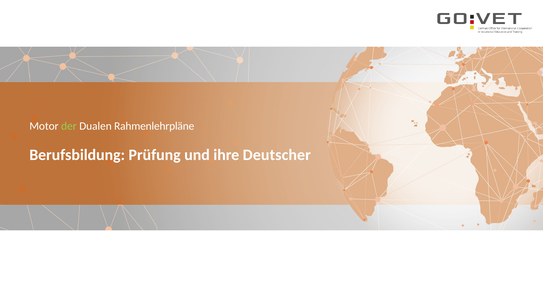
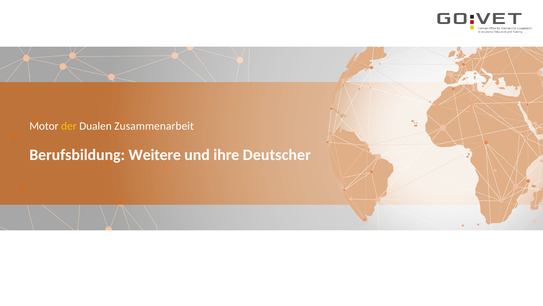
der colour: light green -> yellow (69, 126)
Rahmenlehrpläne: Rahmenlehrpläne -> Zusammenarbeit (154, 126)
Prüfung: Prüfung -> Weitere (155, 155)
